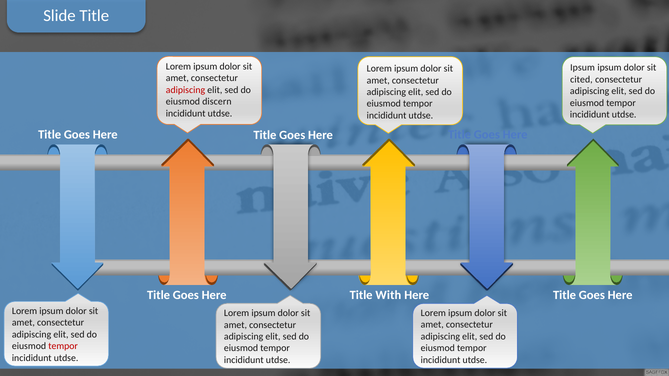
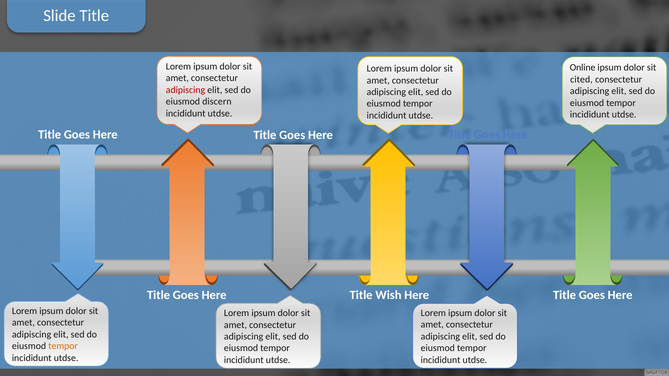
Ipsum: Ipsum -> Online (583, 68)
With: With -> Wish (388, 295)
tempor colour: red -> orange (63, 346)
